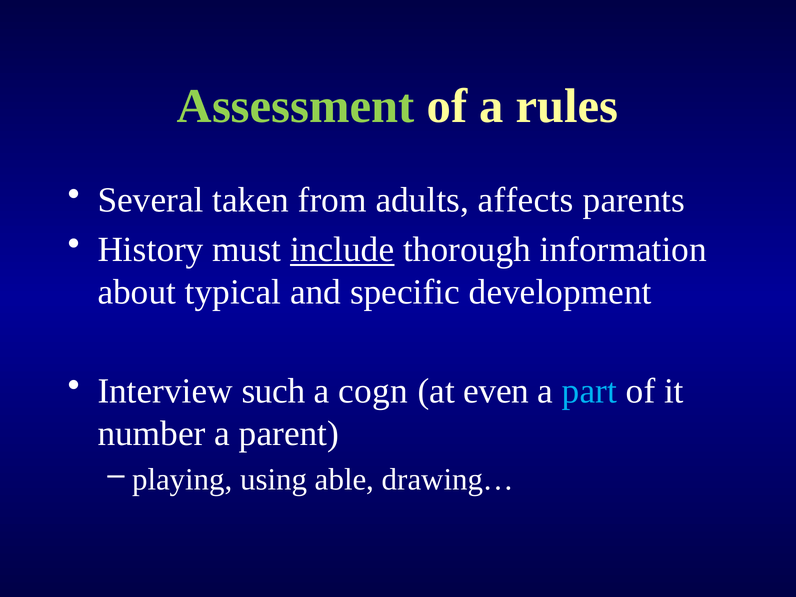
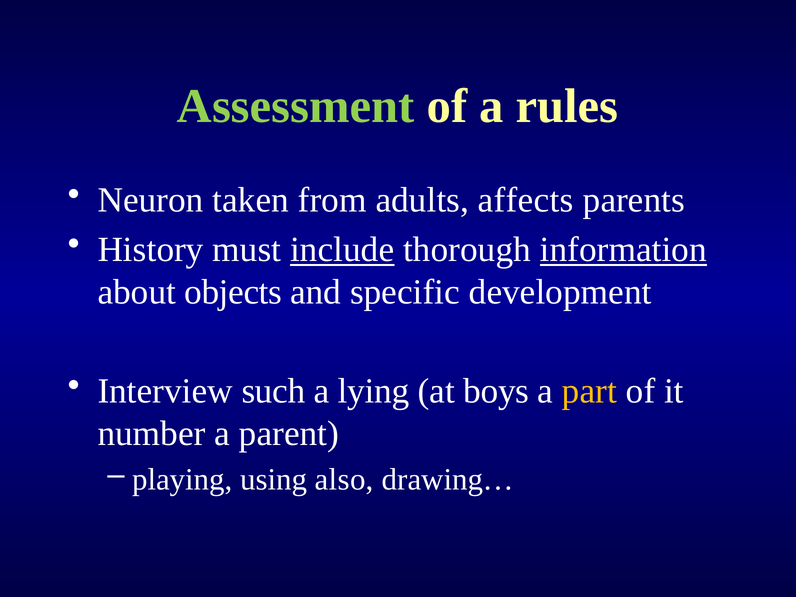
Several: Several -> Neuron (151, 200)
information underline: none -> present (623, 250)
typical: typical -> objects (233, 292)
cogn: cogn -> lying (374, 391)
even: even -> boys (496, 391)
part colour: light blue -> yellow (589, 391)
able: able -> also (344, 479)
